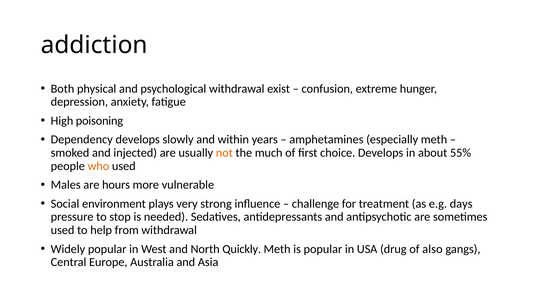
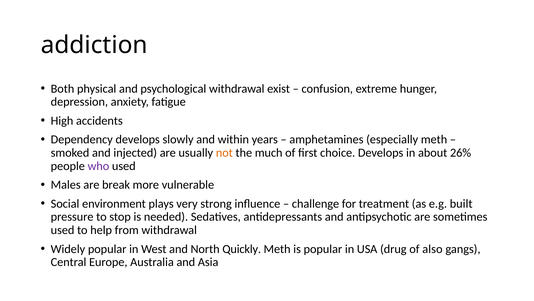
poisoning: poisoning -> accidents (99, 120)
55%: 55% -> 26% (461, 152)
who colour: orange -> purple (98, 166)
hours: hours -> break (116, 184)
days: days -> built (461, 203)
